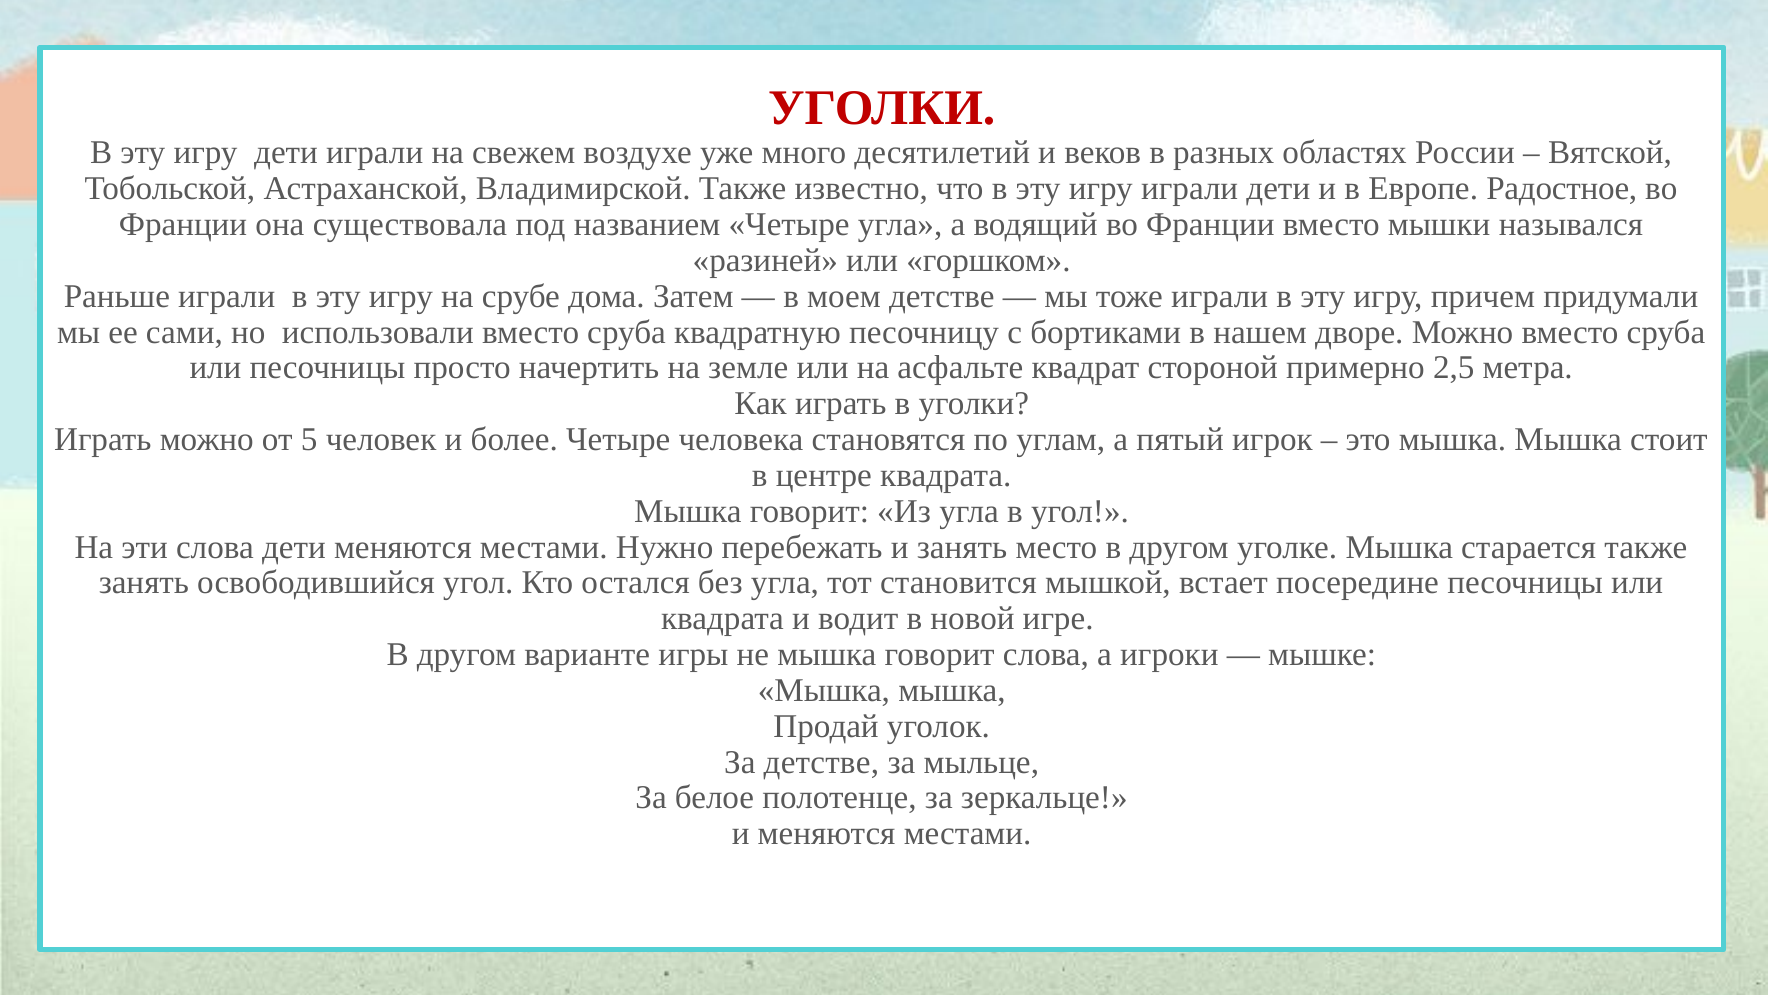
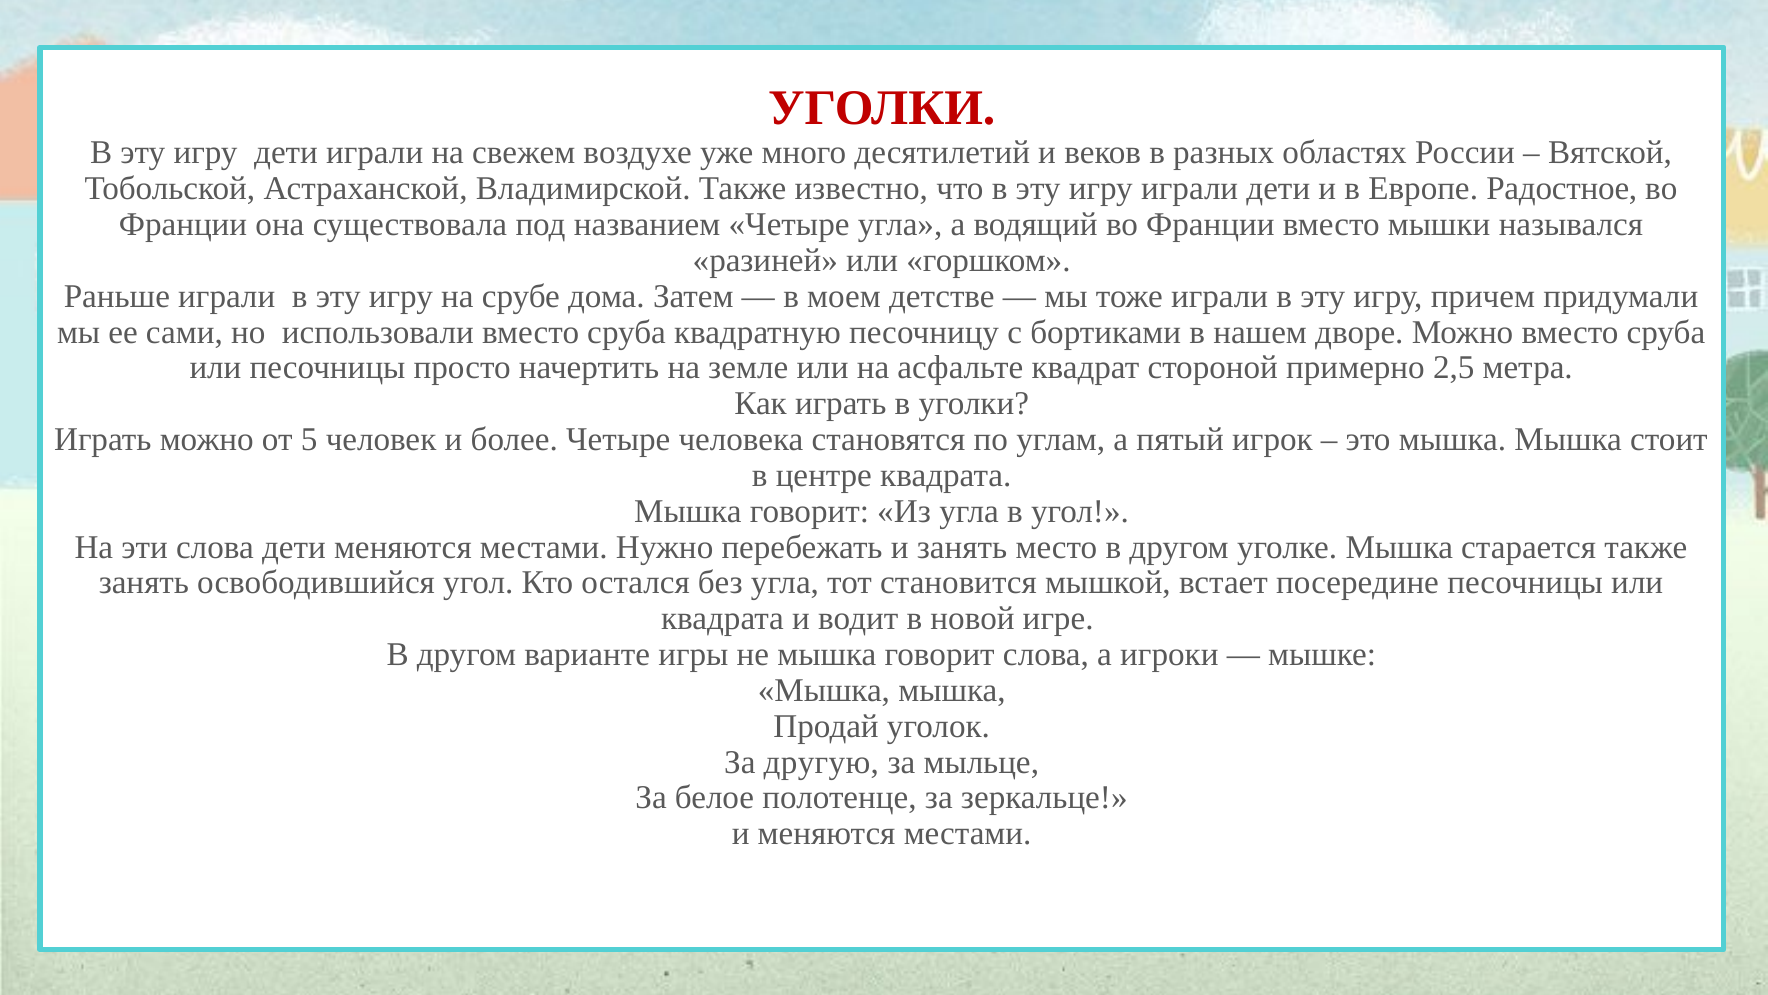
За детстве: детстве -> другую (821, 762)
